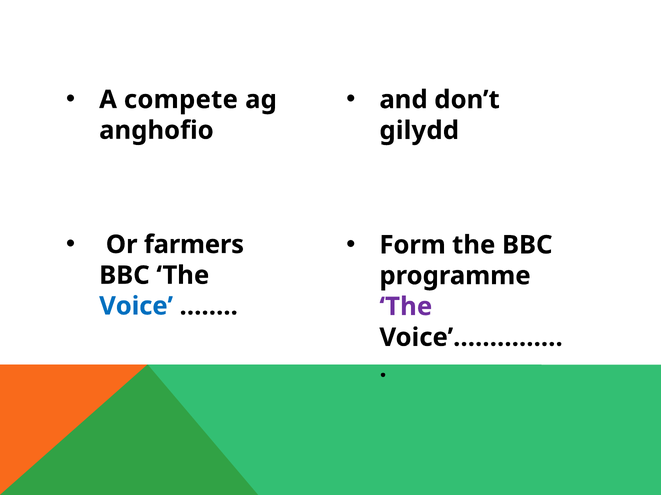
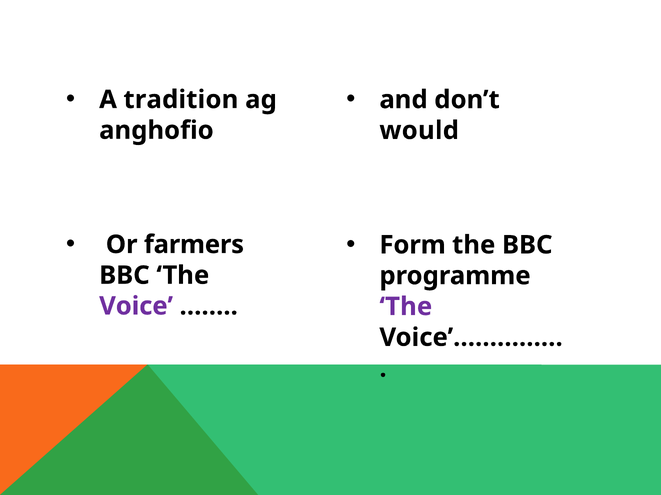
compete: compete -> tradition (181, 100)
gilydd: gilydd -> would (419, 131)
Voice colour: blue -> purple (136, 307)
